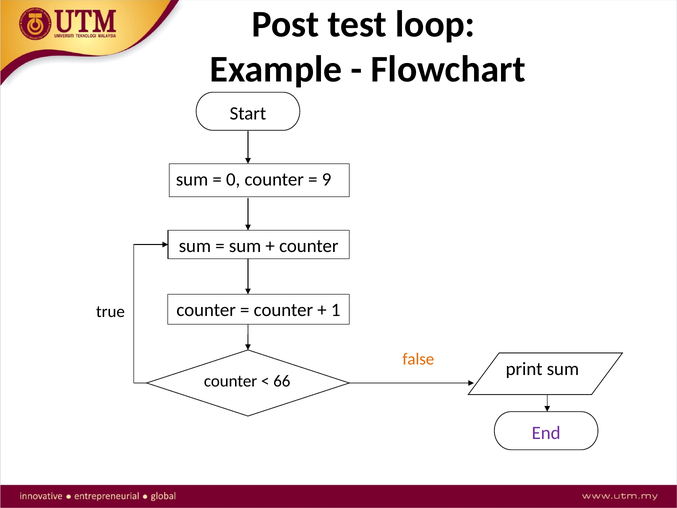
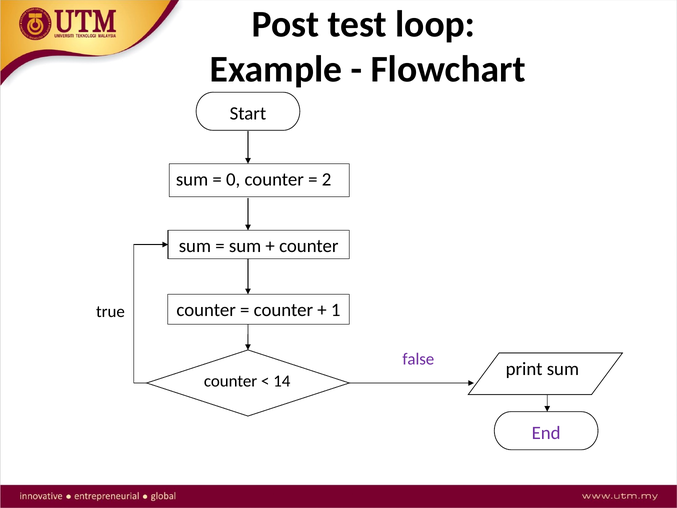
9: 9 -> 2 (327, 180)
false colour: orange -> purple (418, 359)
66: 66 -> 14 (282, 381)
